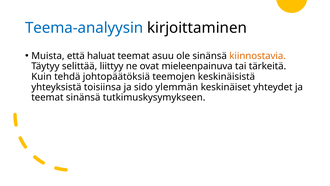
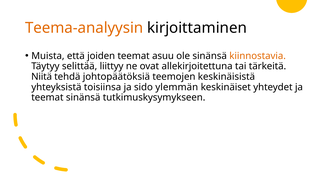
Teema-analyysin colour: blue -> orange (84, 28)
haluat: haluat -> joiden (101, 56)
mieleenpainuva: mieleenpainuva -> allekirjoitettuna (197, 66)
Kuin: Kuin -> Niitä (42, 77)
